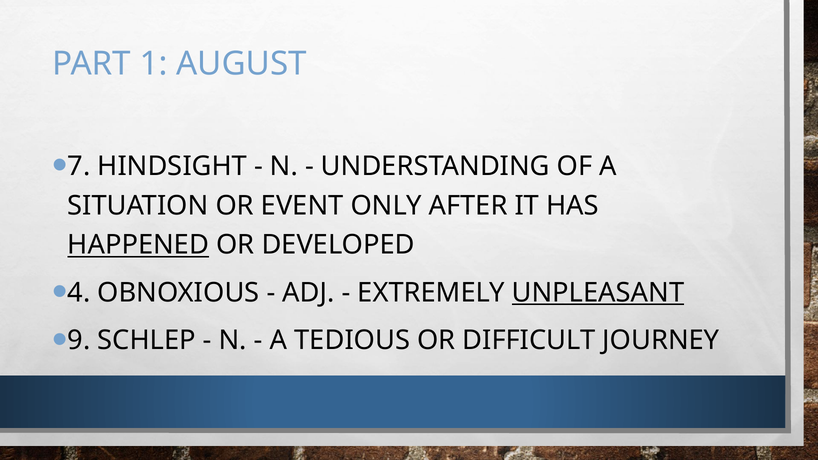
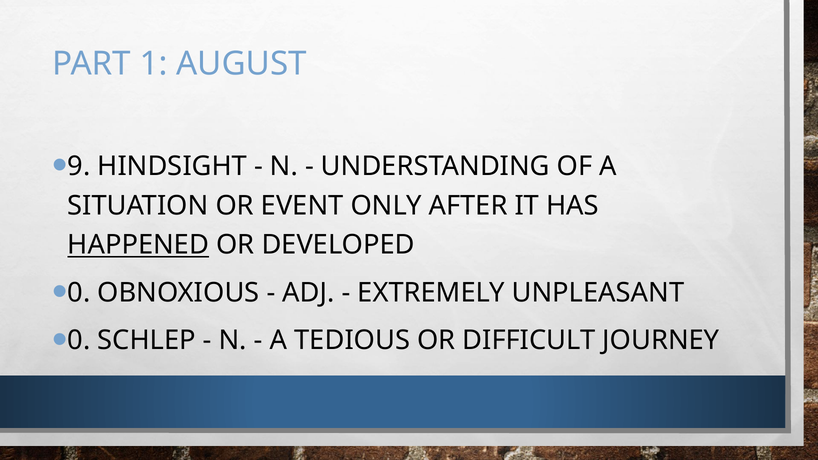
7: 7 -> 9 (79, 166)
4: 4 -> 0 (79, 293)
UNPLEASANT underline: present -> none (598, 293)
9: 9 -> 0 (79, 341)
